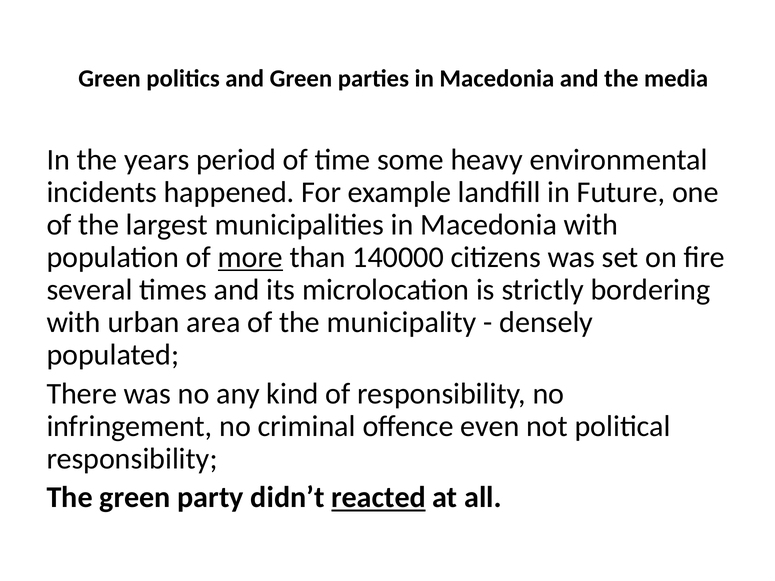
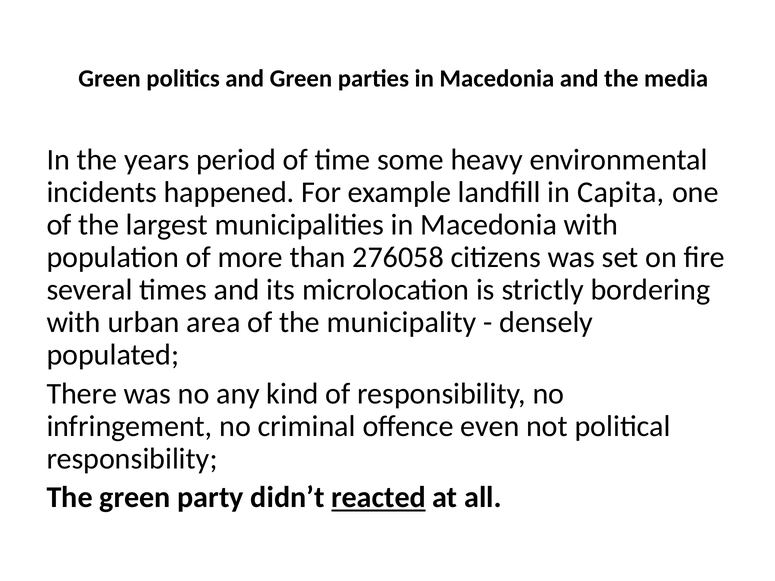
Future: Future -> Capita (621, 192)
more underline: present -> none (250, 257)
140000: 140000 -> 276058 (398, 257)
